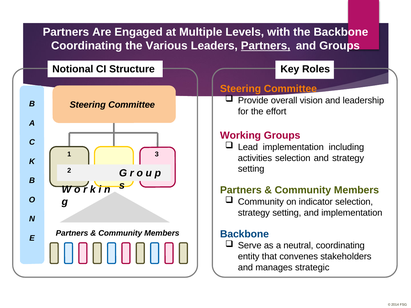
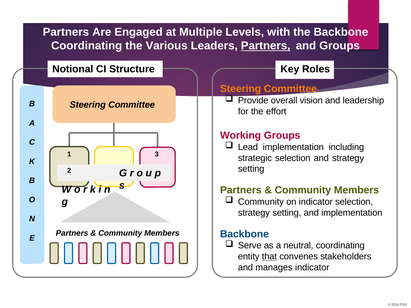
activities: activities -> strategic (255, 158)
that underline: none -> present (269, 257)
manages strategic: strategic -> indicator (312, 268)
